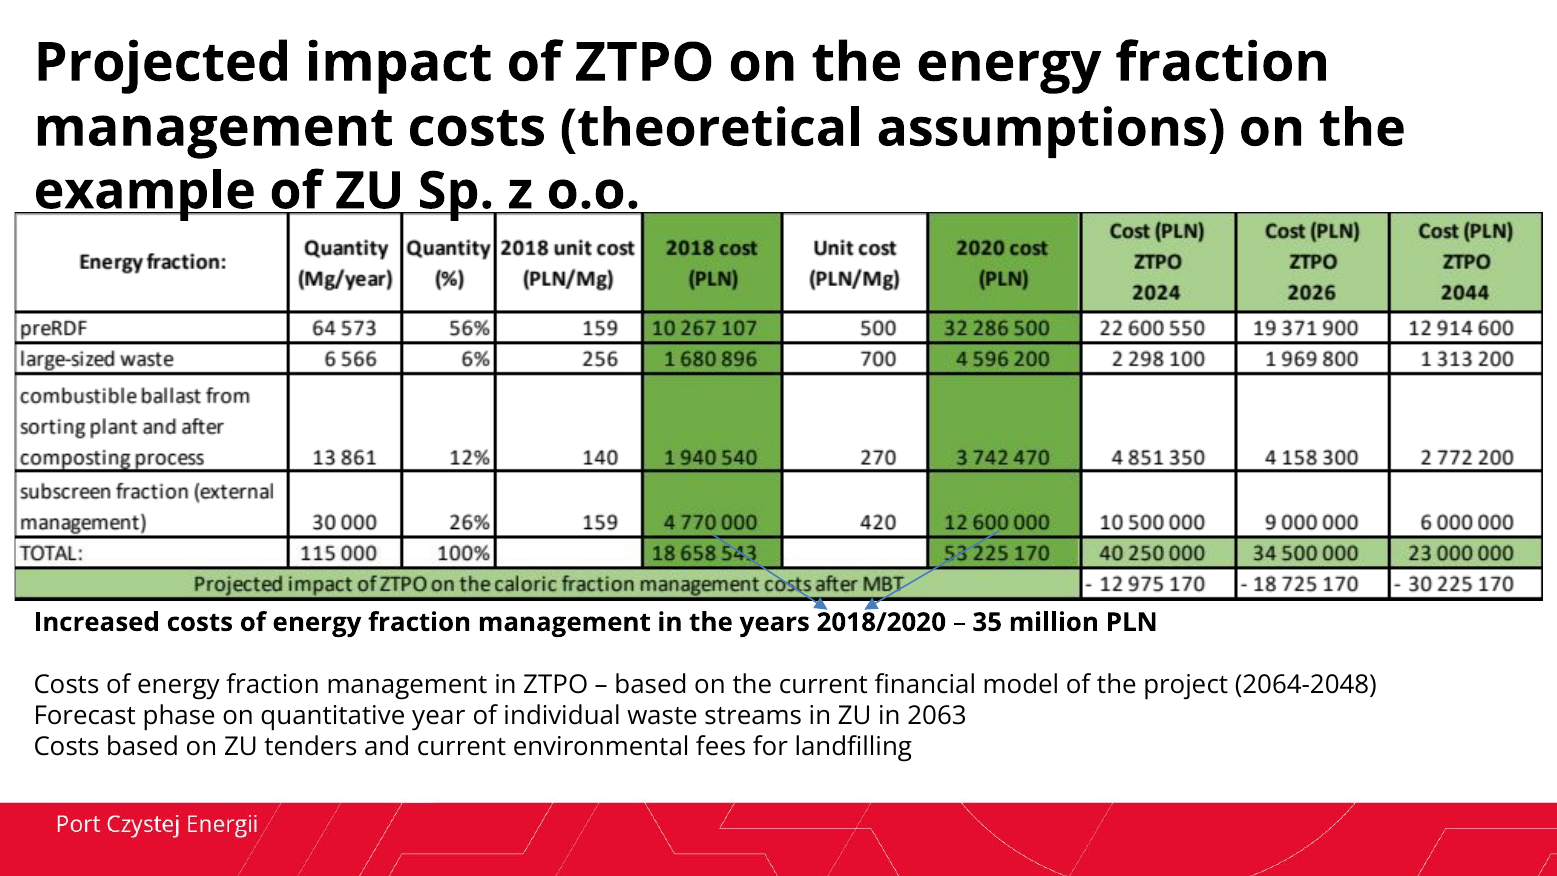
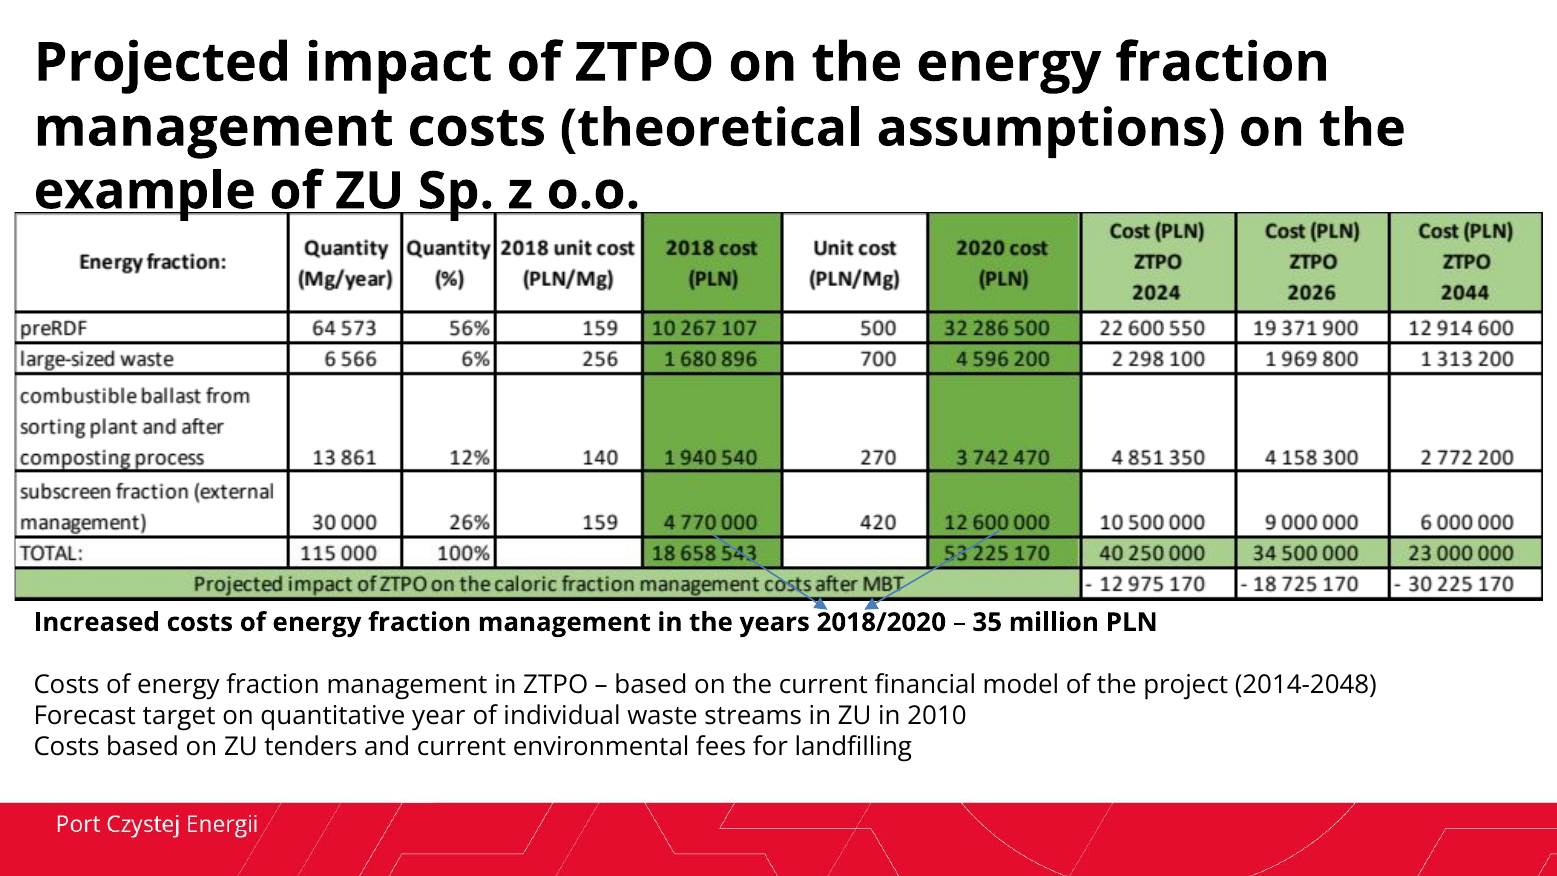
2064-2048: 2064-2048 -> 2014-2048 (1306, 685)
phase: phase -> target (179, 716)
2063: 2063 -> 2010 (937, 716)
